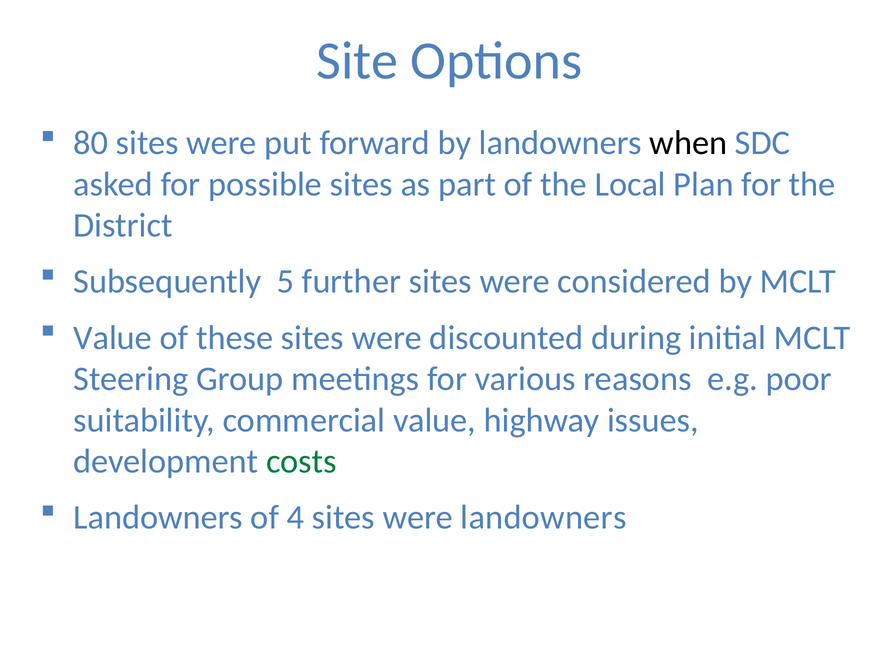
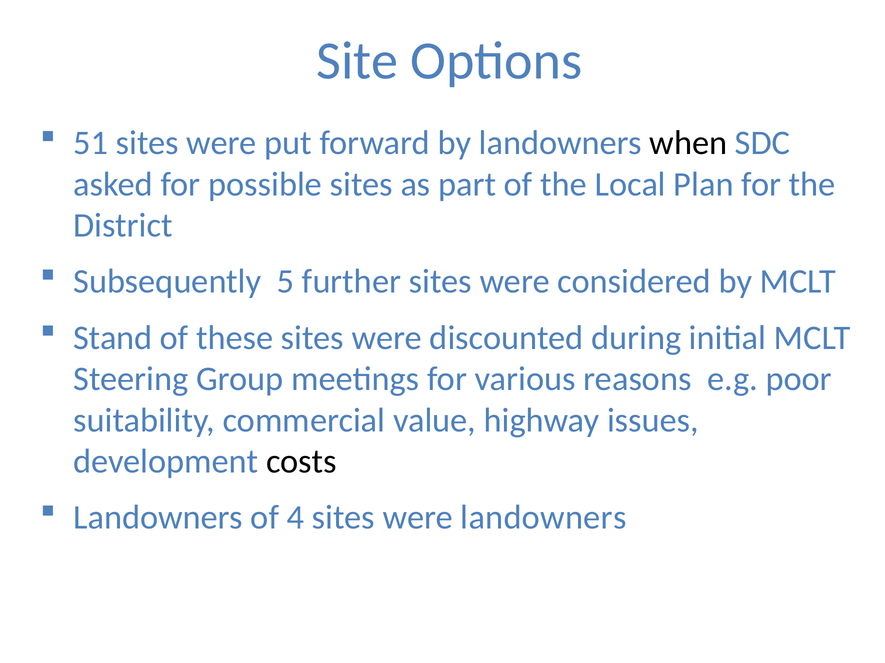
80: 80 -> 51 (91, 143)
Value: Value -> Stand (113, 338)
costs colour: green -> black (301, 462)
